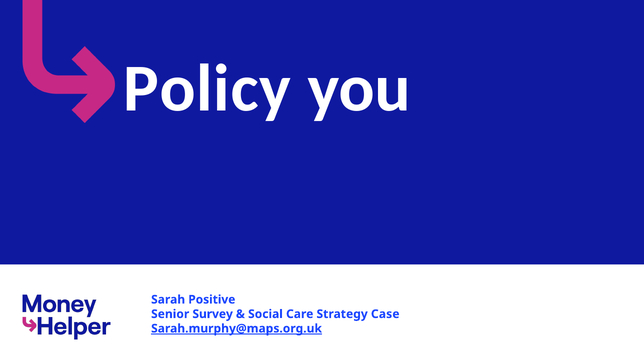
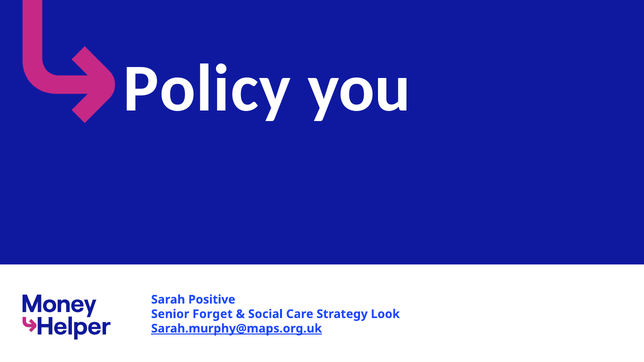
Survey: Survey -> Forget (213, 314)
Case: Case -> Look (385, 314)
